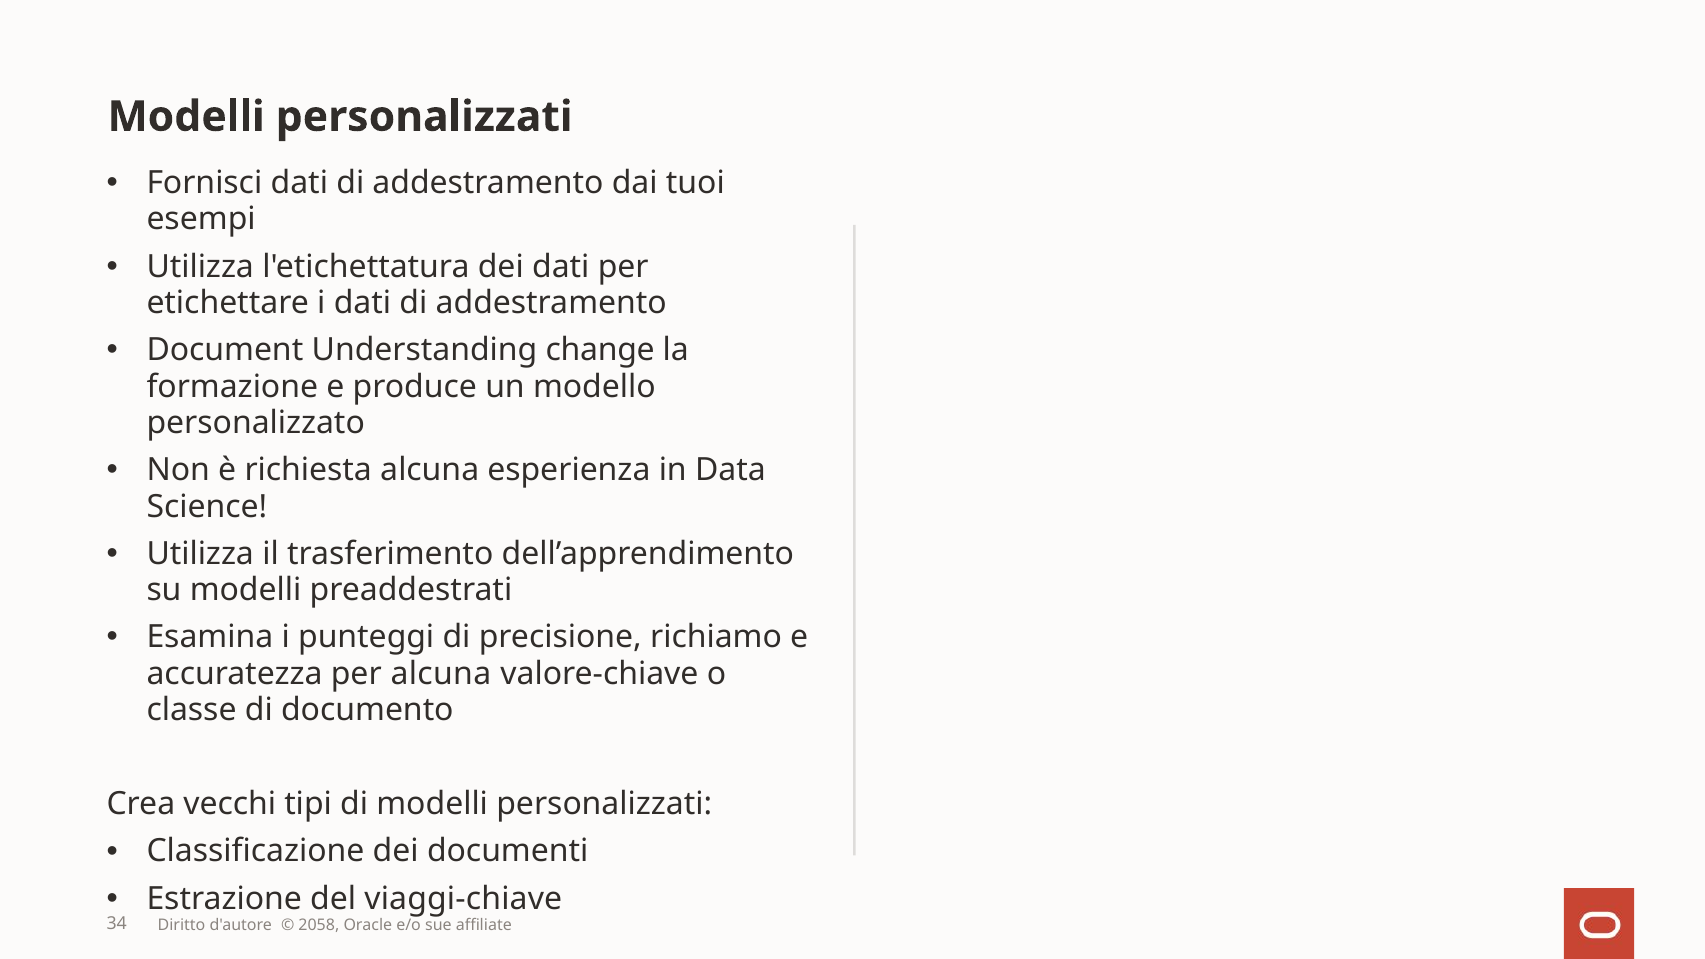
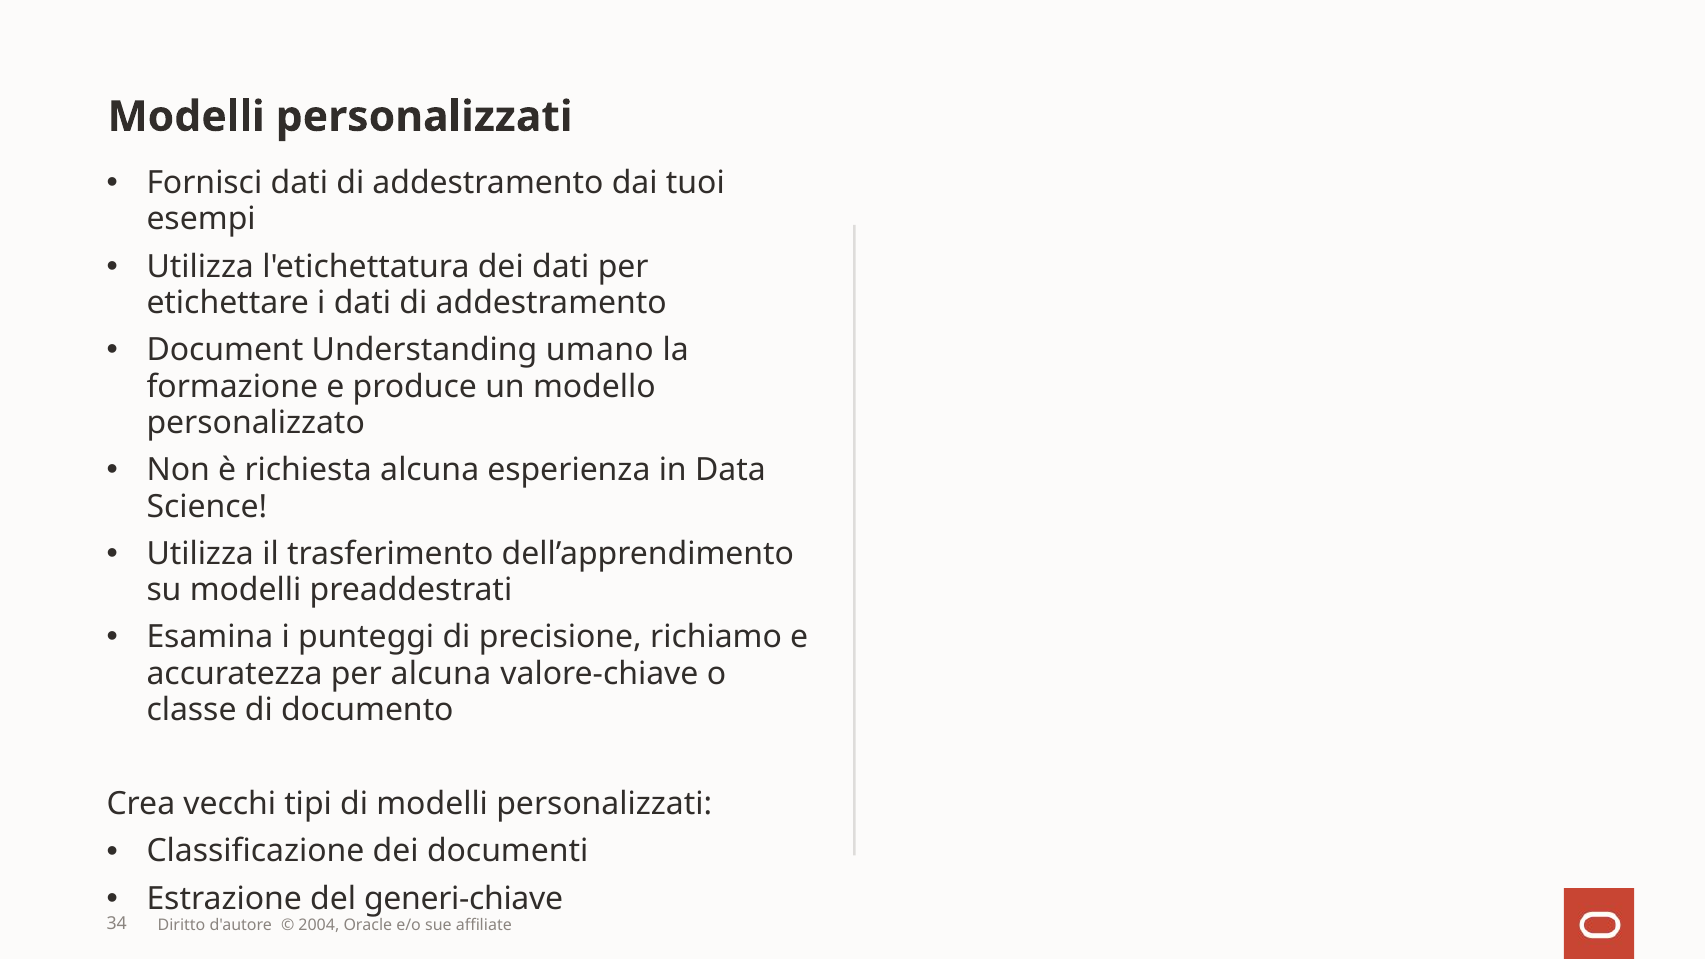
change: change -> umano (600, 350)
viaggi-chiave: viaggi-chiave -> generi-chiave (464, 899)
2058: 2058 -> 2004 (319, 925)
